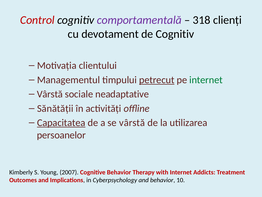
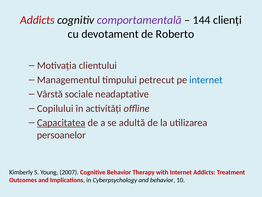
Control: Control -> Addicts (37, 20)
318: 318 -> 144 (202, 20)
de Cognitiv: Cognitiv -> Roberto (175, 34)
petrecut underline: present -> none (157, 80)
internet colour: green -> blue (206, 80)
Sănătății: Sănătății -> Copilului (55, 108)
se vârstă: vârstă -> adultă (132, 122)
